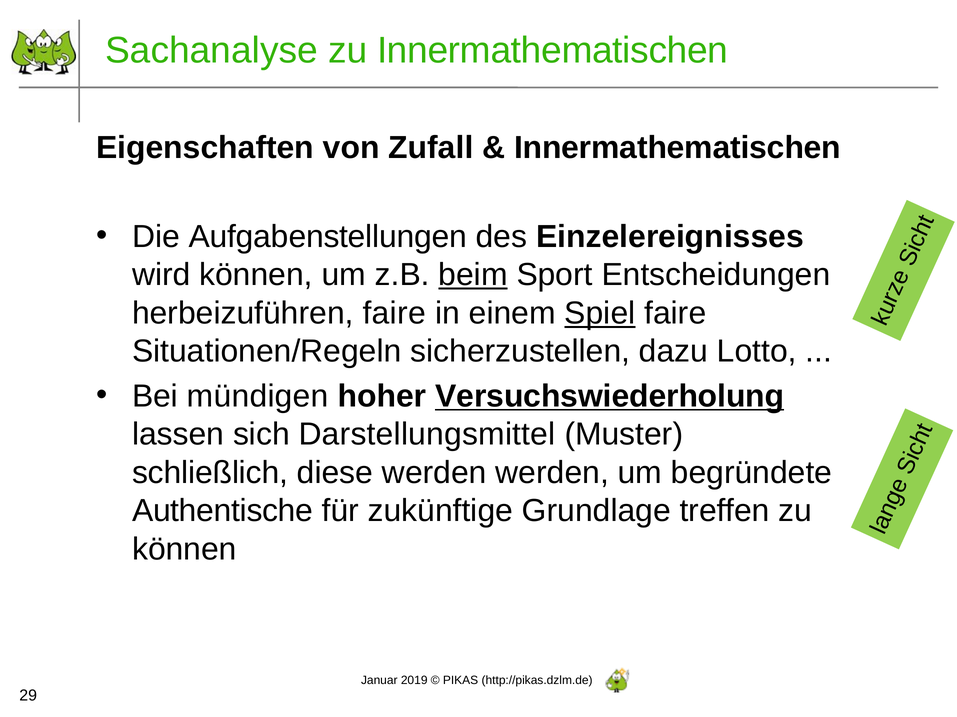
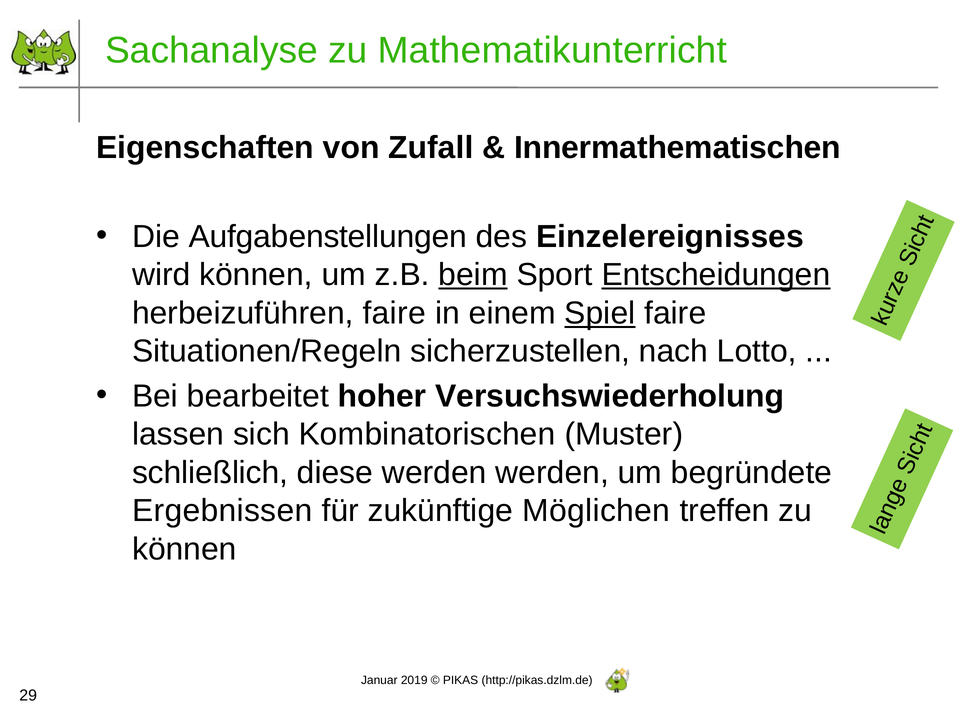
zu Innermathematischen: Innermathematischen -> Mathematikunterricht (552, 50)
Entscheidungen underline: none -> present (716, 275)
dazu: dazu -> nach (673, 352)
mündigen: mündigen -> bearbeitet (258, 396)
Versuchswiederholung underline: present -> none (610, 396)
Darstellungsmittel: Darstellungsmittel -> Kombinatorischen (427, 435)
Authentische: Authentische -> Ergebnissen (222, 511)
Grundlage: Grundlage -> Möglichen (596, 511)
